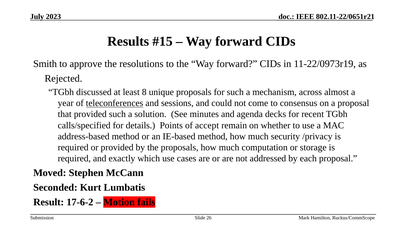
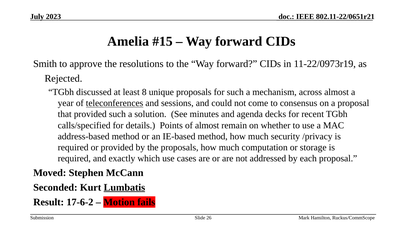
Results: Results -> Amelia (128, 41)
of accept: accept -> almost (207, 125)
Lumbatis underline: none -> present (124, 187)
